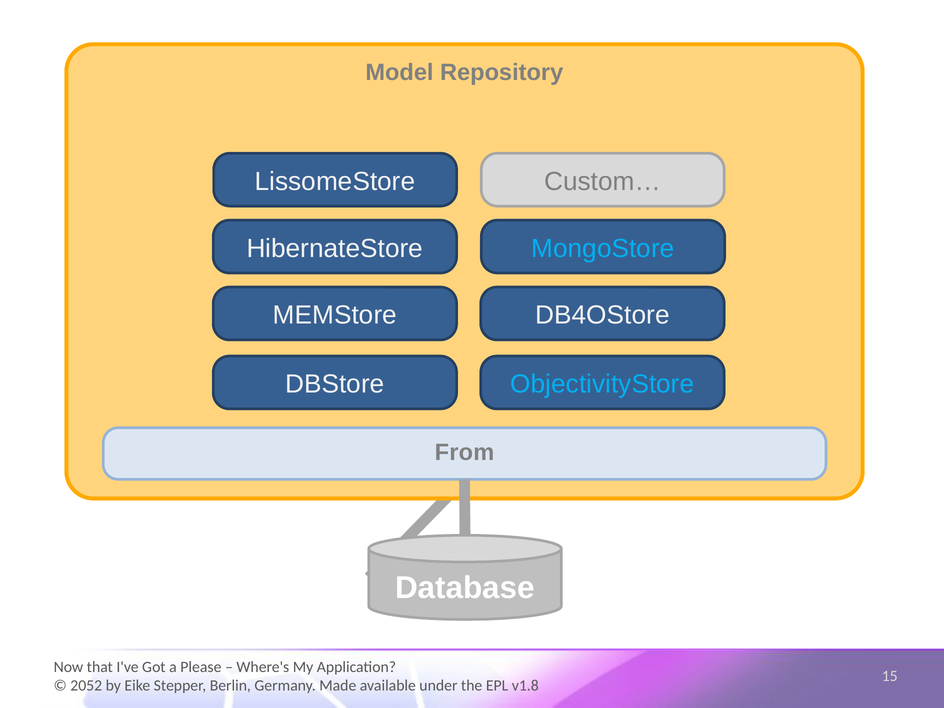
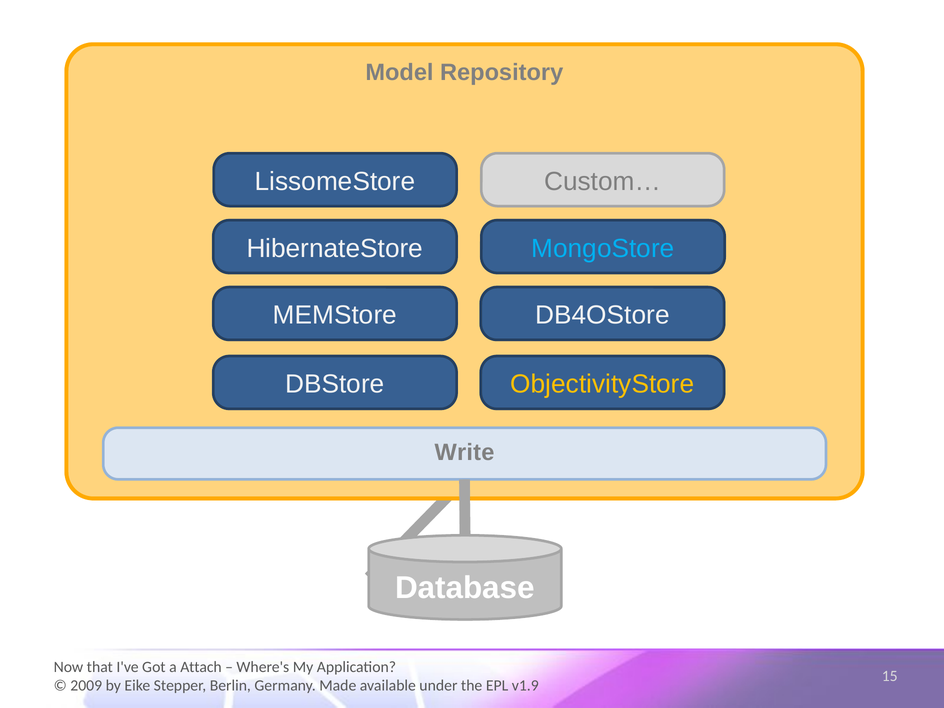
ObjectivityStore colour: light blue -> yellow (602, 384)
From: From -> Write (464, 453)
Please: Please -> Attach (201, 667)
2052: 2052 -> 2009 (86, 686)
v1.8: v1.8 -> v1.9 (525, 686)
